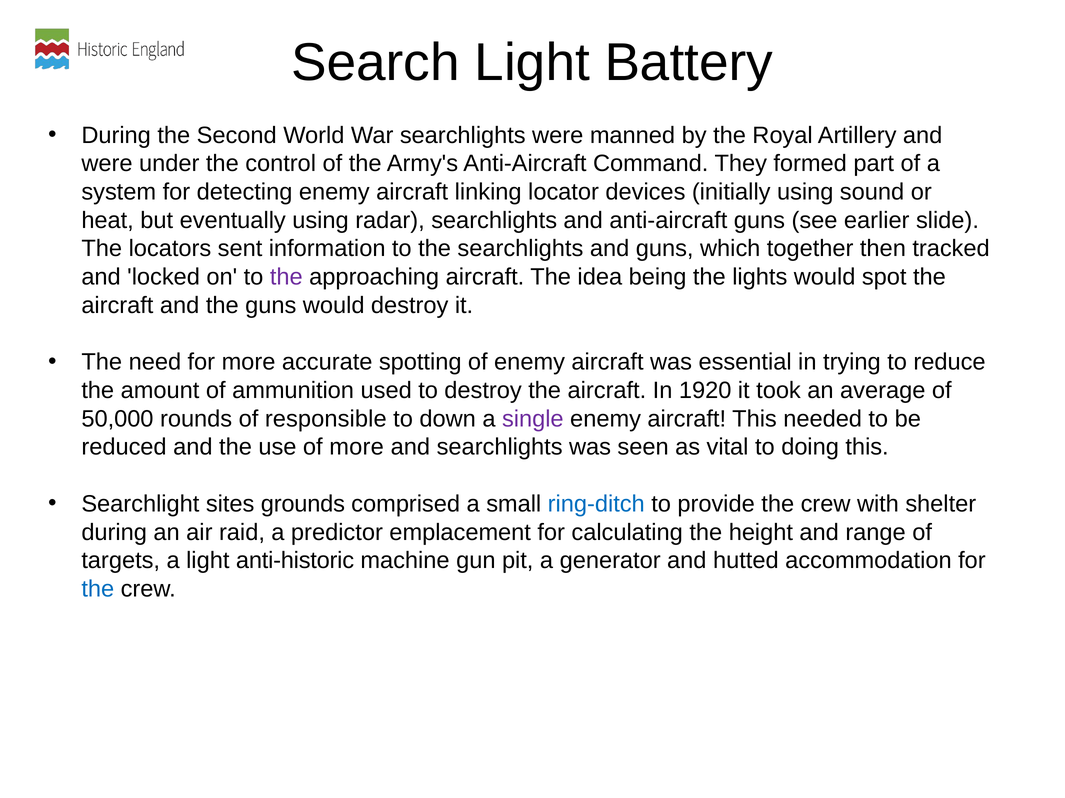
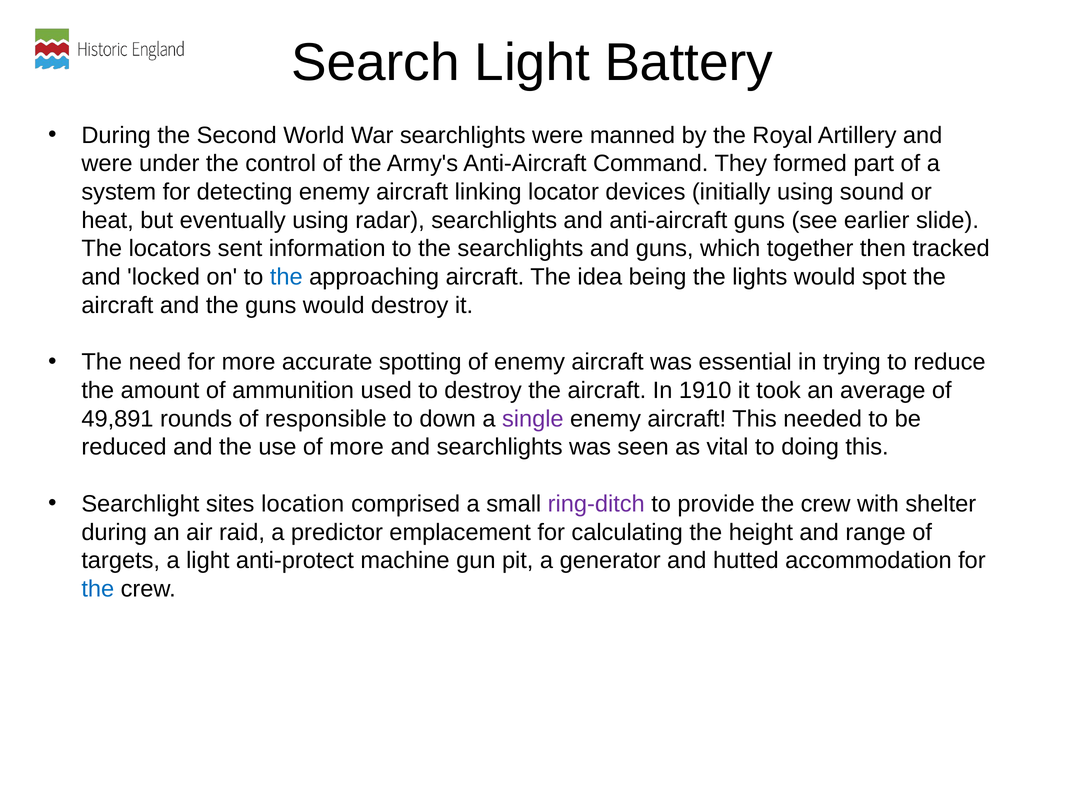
the colour: purple -> blue (286, 277)
1920: 1920 -> 1910 (705, 391)
50,000: 50,000 -> 49,891 (117, 419)
grounds: grounds -> location (303, 504)
ring-ditch colour: blue -> purple (596, 504)
anti-historic: anti-historic -> anti-protect (295, 561)
